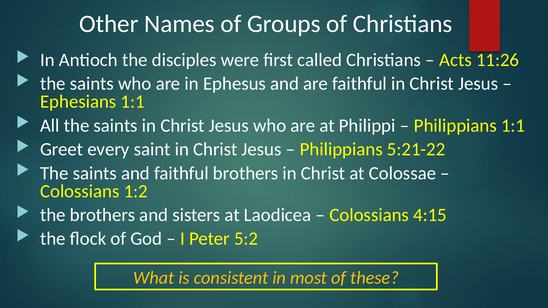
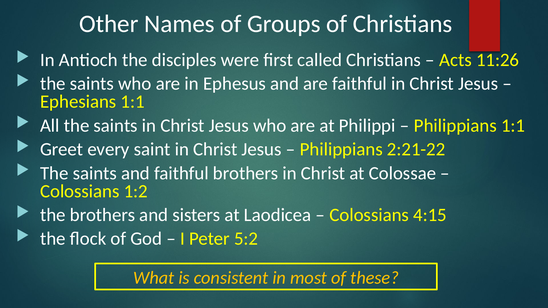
5:21-22: 5:21-22 -> 2:21-22 (416, 149)
